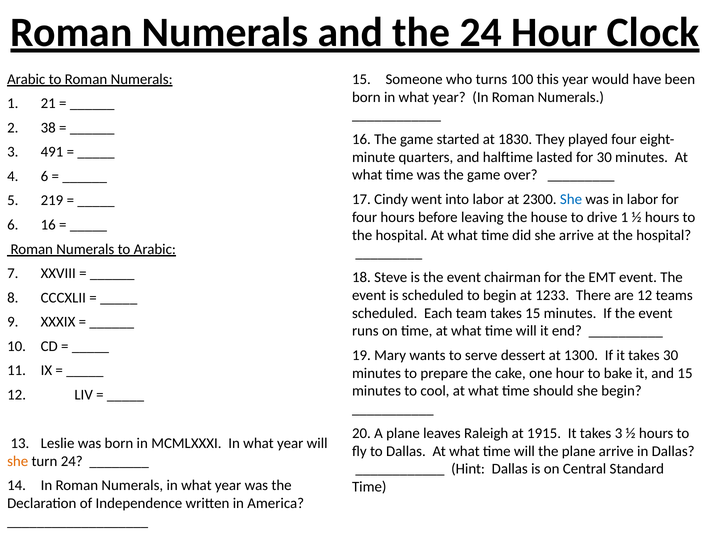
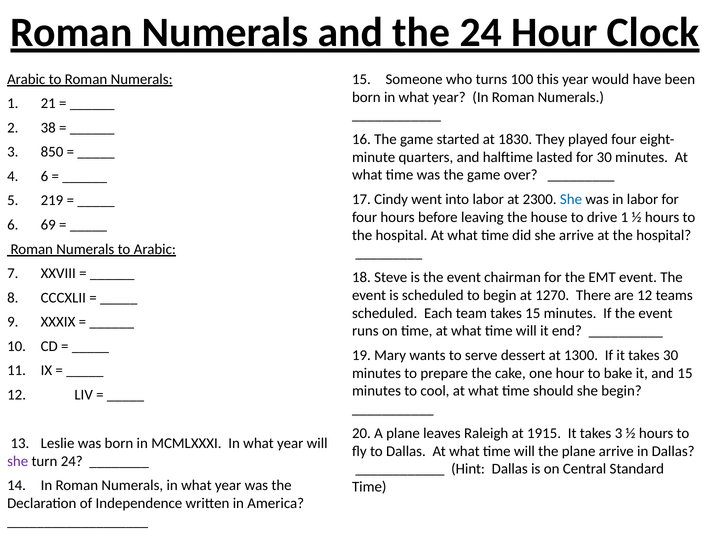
491: 491 -> 850 (52, 152)
6 16: 16 -> 69 (48, 225)
1233: 1233 -> 1270 (552, 295)
she colour: orange -> purple (18, 461)
